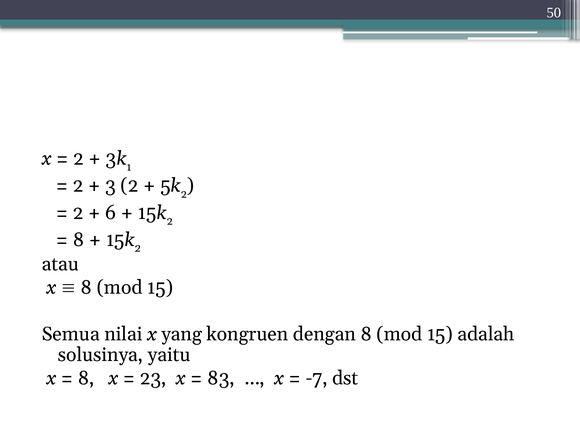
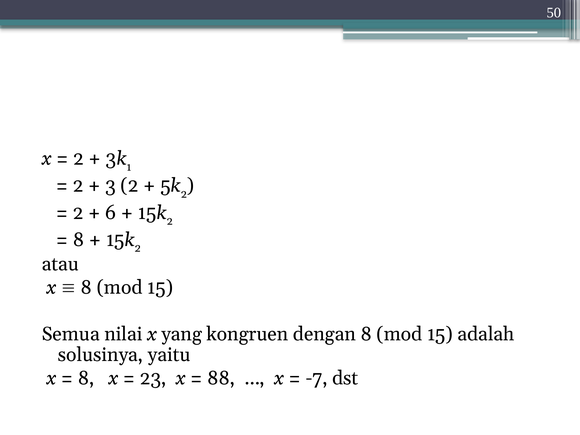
83: 83 -> 88 (221, 378)
